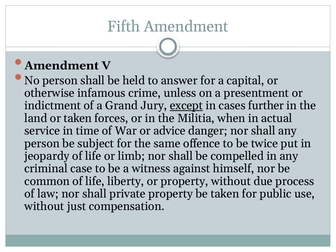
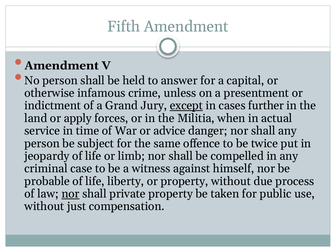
or taken: taken -> apply (78, 118)
common: common -> probable (47, 181)
nor underline: none -> present (70, 194)
